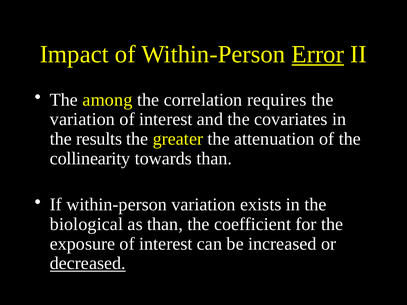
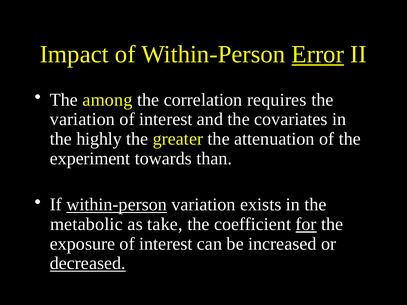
results: results -> highly (99, 139)
collinearity: collinearity -> experiment (90, 159)
within-person underline: none -> present (117, 205)
biological: biological -> metabolic (86, 224)
as than: than -> take (165, 224)
for underline: none -> present (306, 224)
